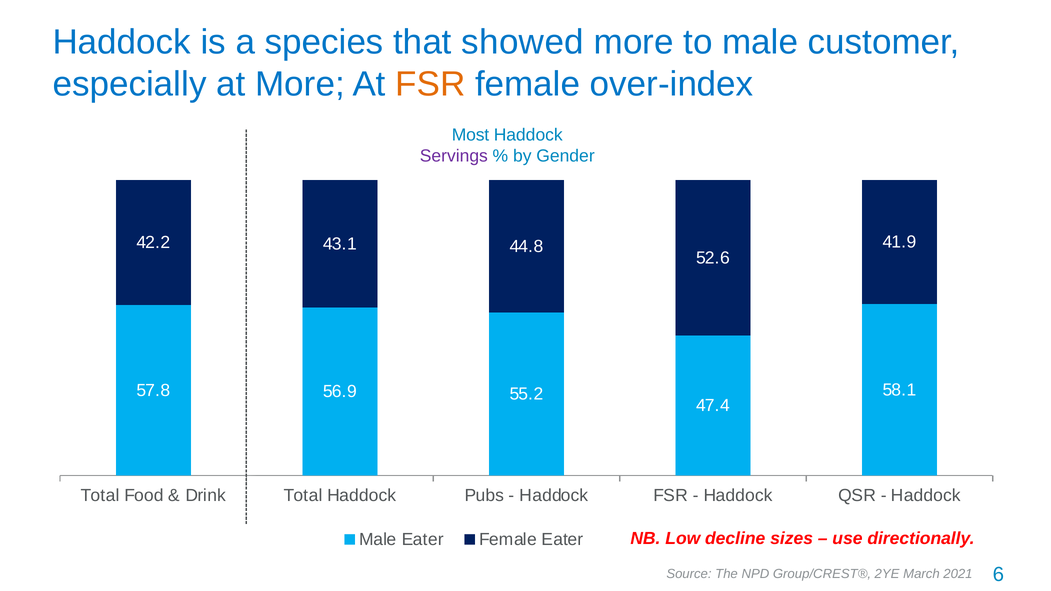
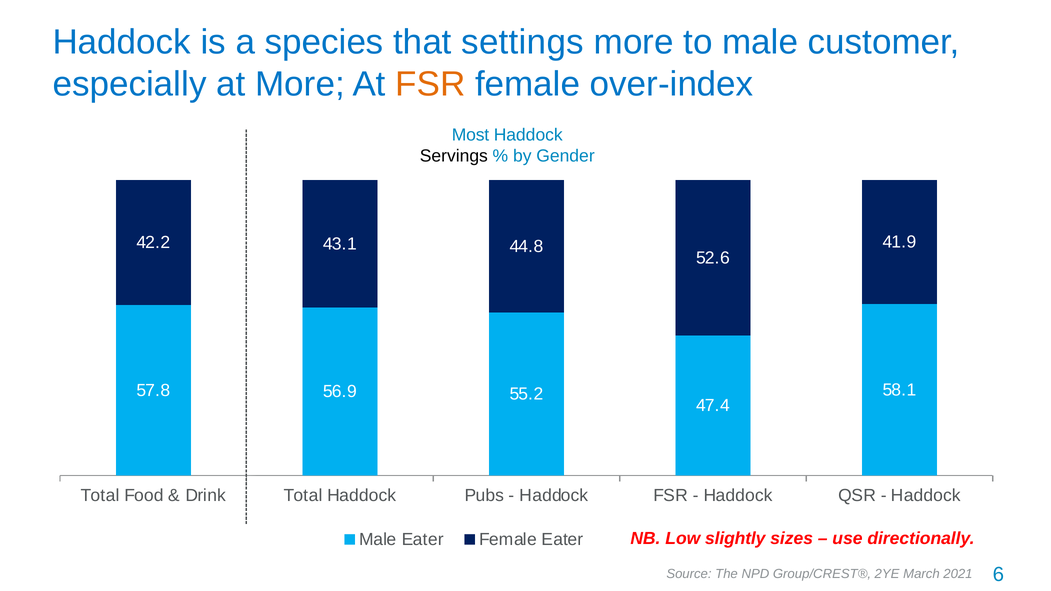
showed: showed -> settings (523, 42)
Servings colour: purple -> black (454, 156)
decline: decline -> slightly (735, 539)
